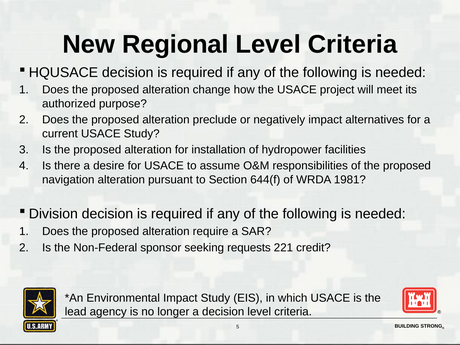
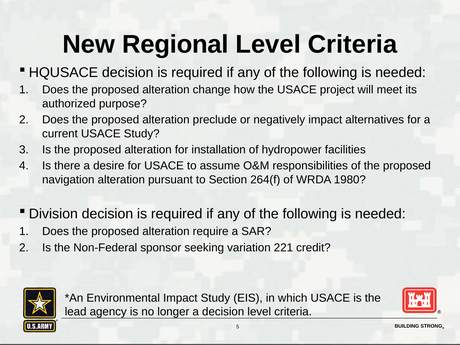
644(f: 644(f -> 264(f (265, 180)
1981: 1981 -> 1980 (350, 180)
requests: requests -> variation (249, 248)
